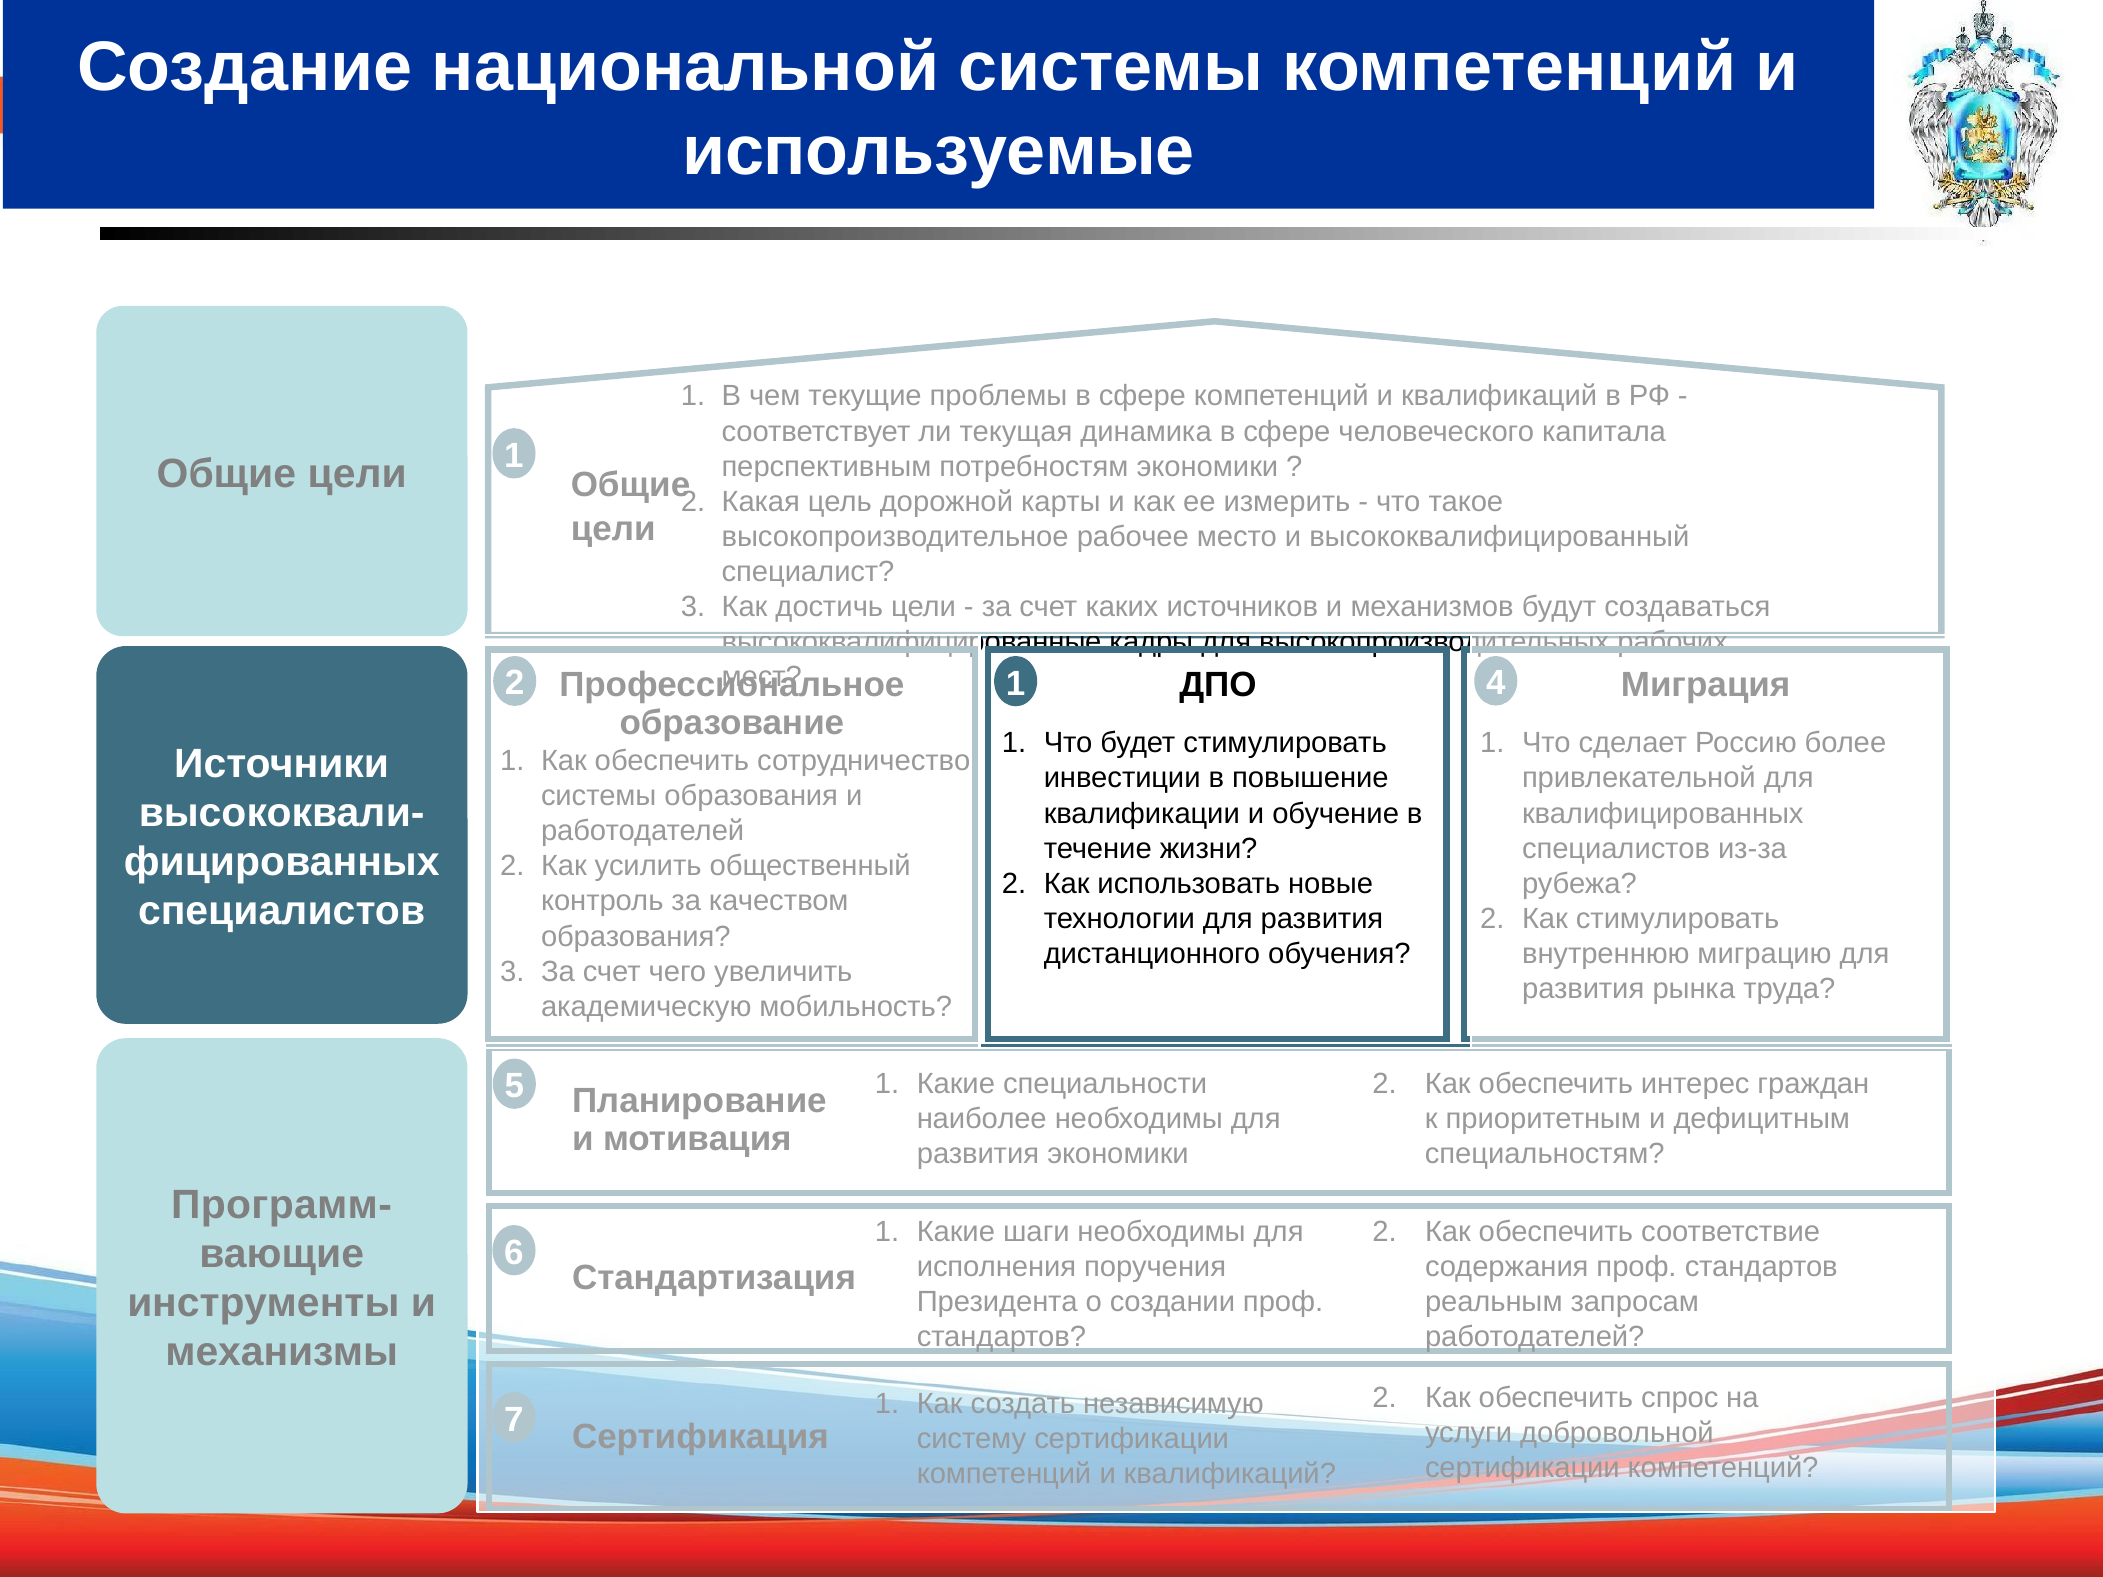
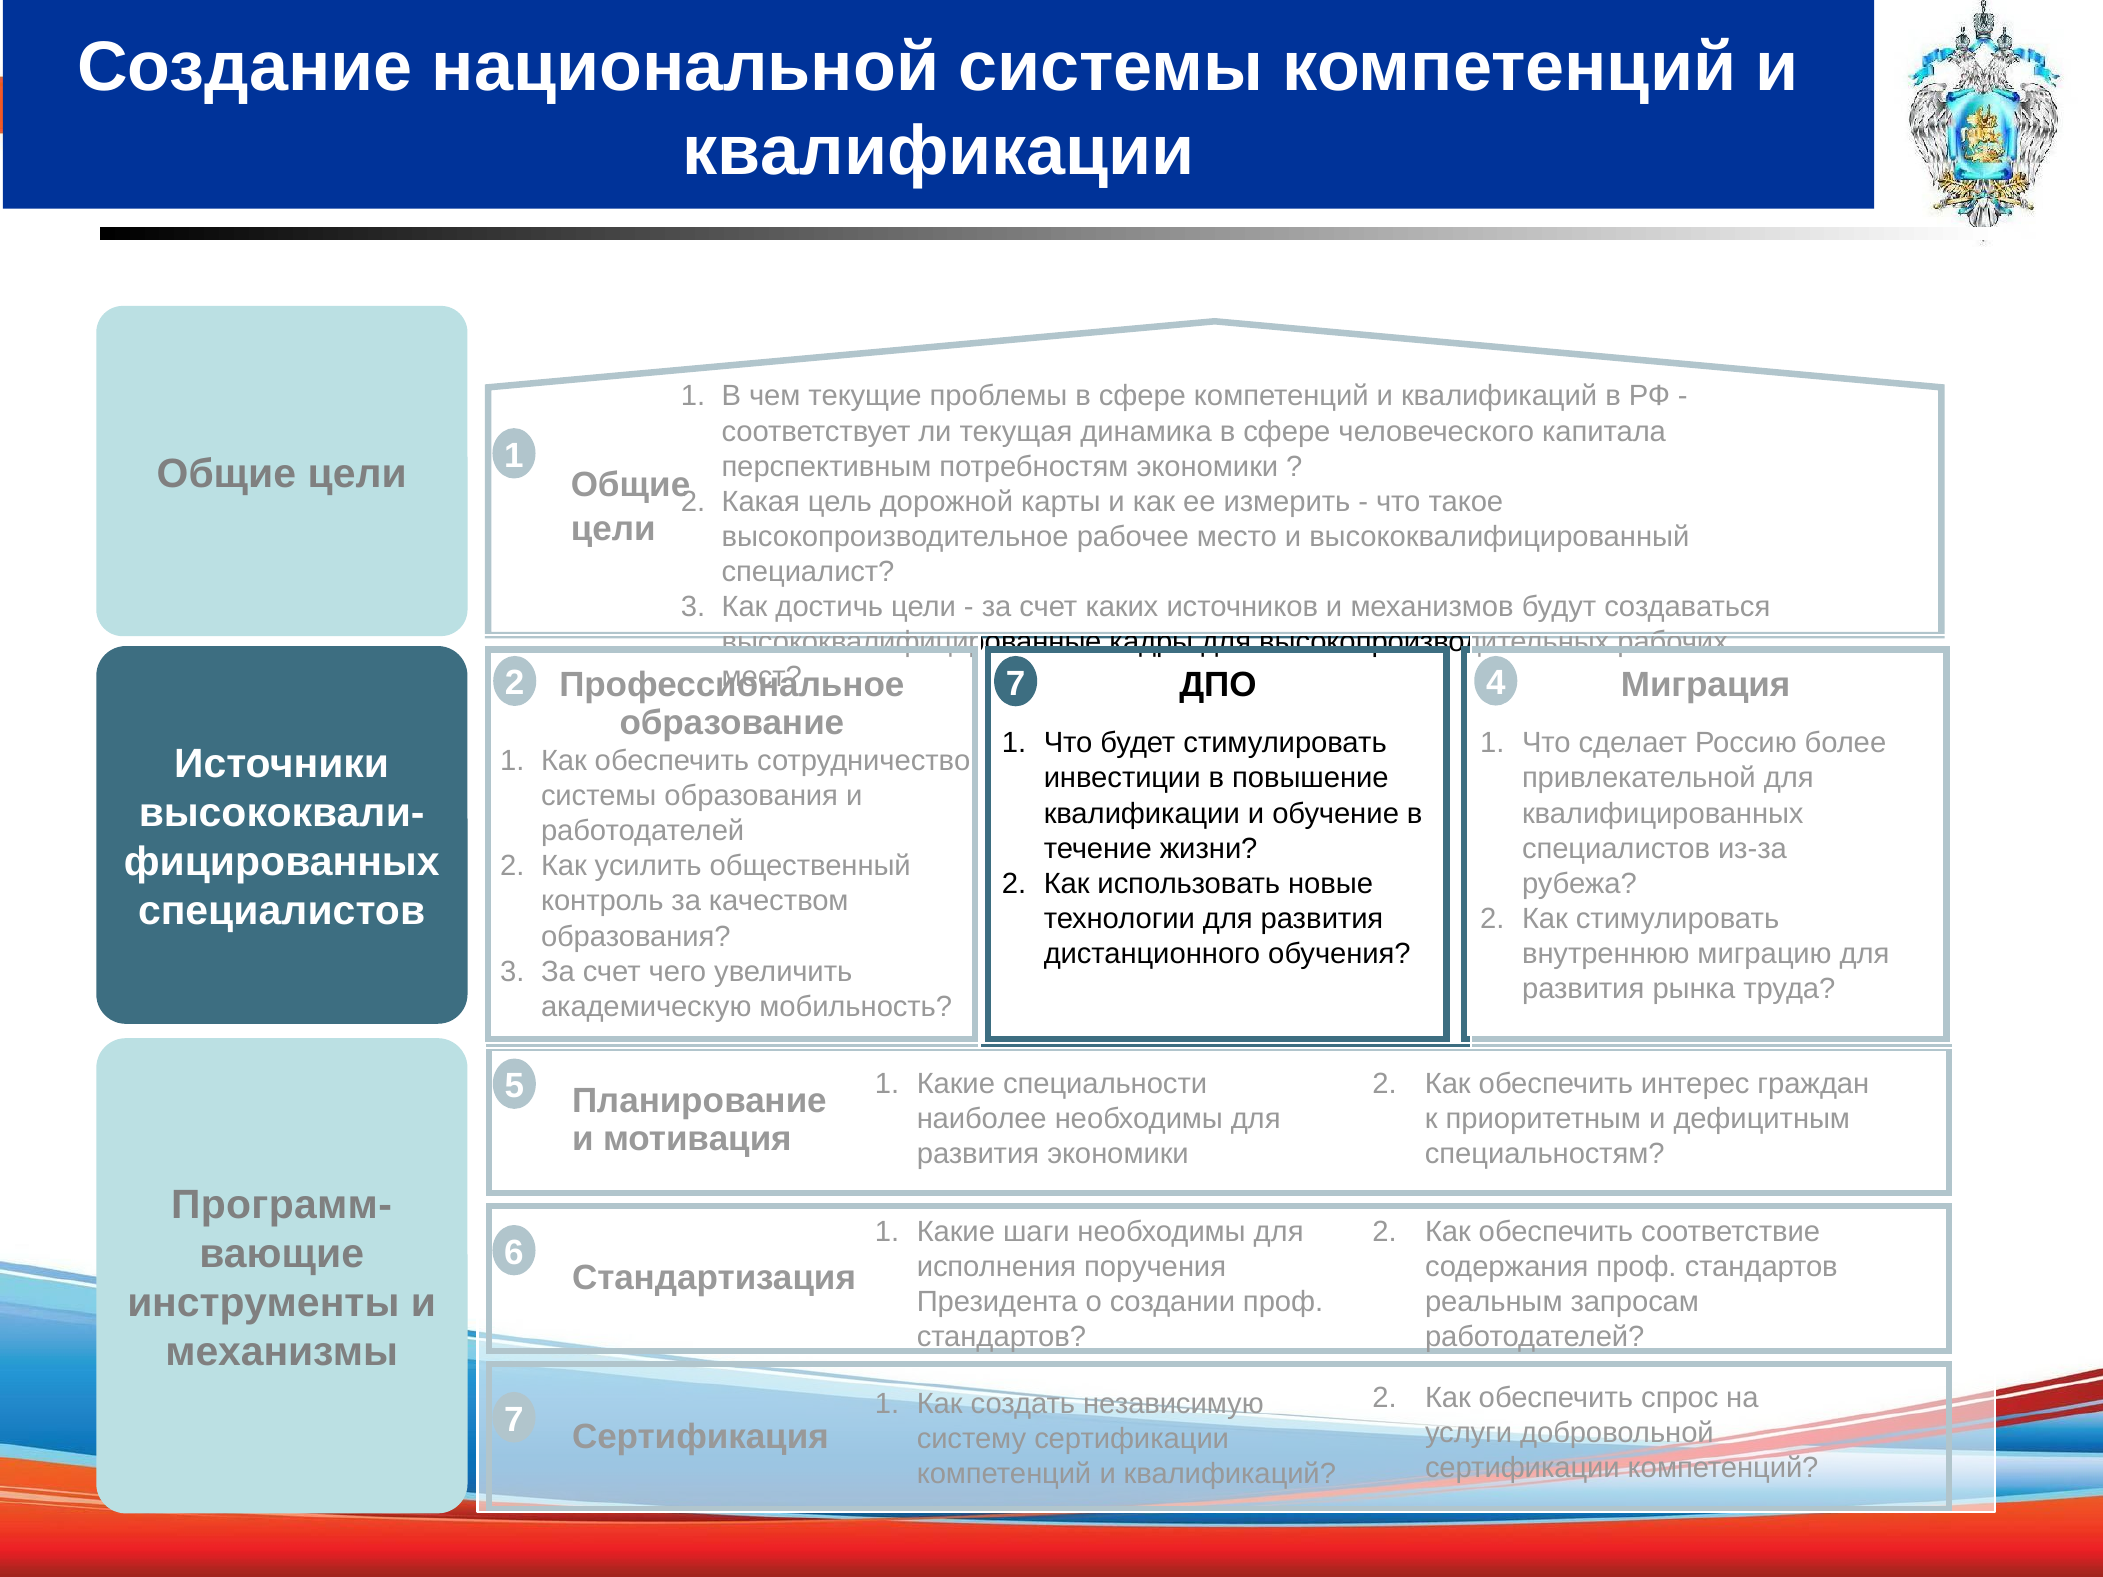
используемые: используемые -> квалификации (938, 151)
1: 1 -> 7 (1016, 684)
